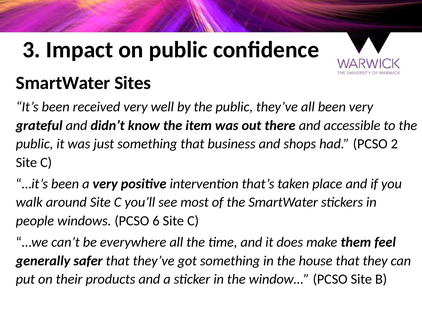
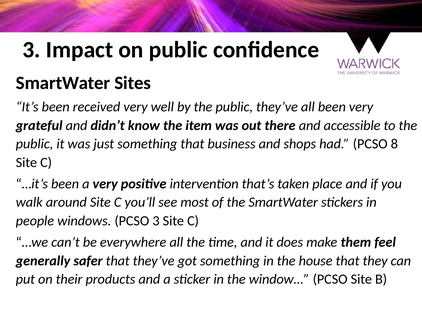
2: 2 -> 8 (394, 144)
PCSO 6: 6 -> 3 (156, 221)
